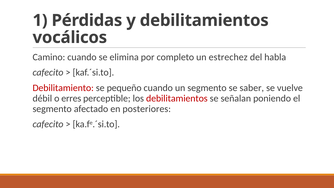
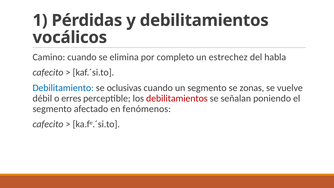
Debilitamiento colour: red -> blue (63, 88)
pequeño: pequeño -> oclusivas (124, 88)
saber: saber -> zonas (252, 88)
posteriores: posteriores -> fenómenos (147, 109)
